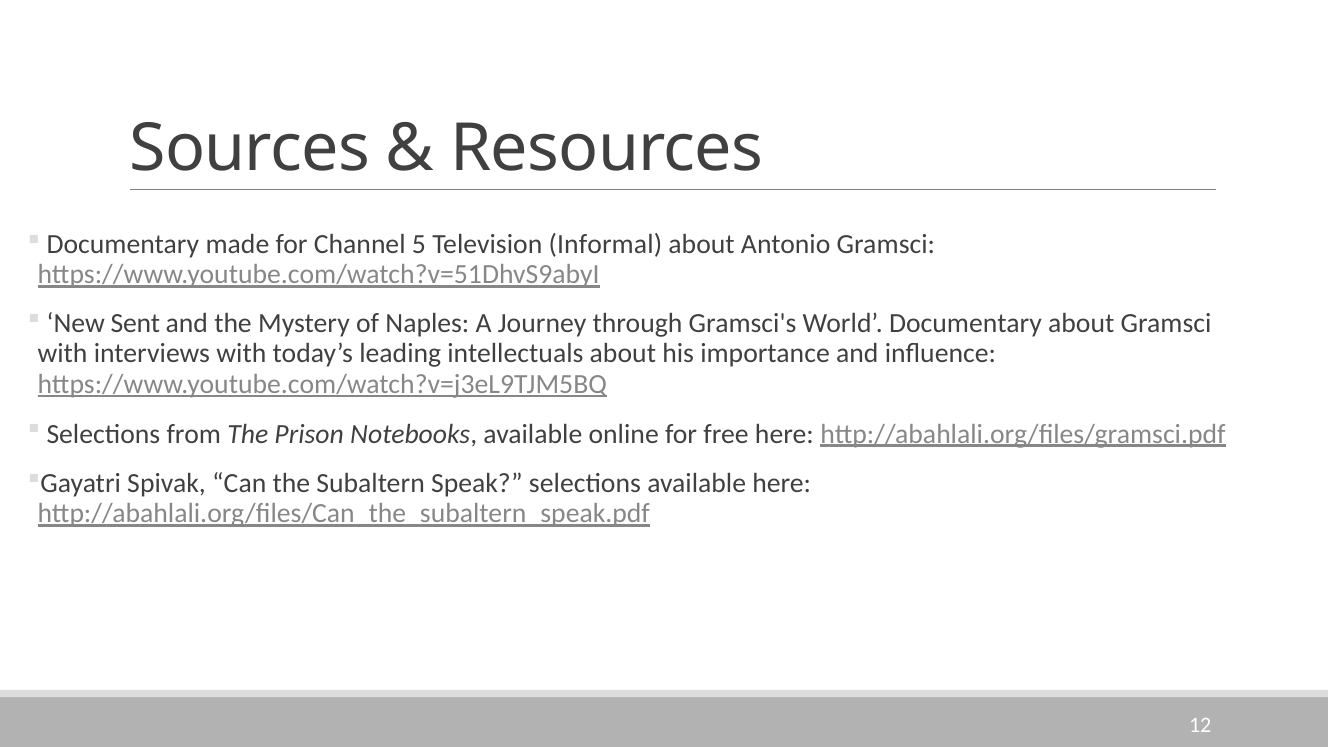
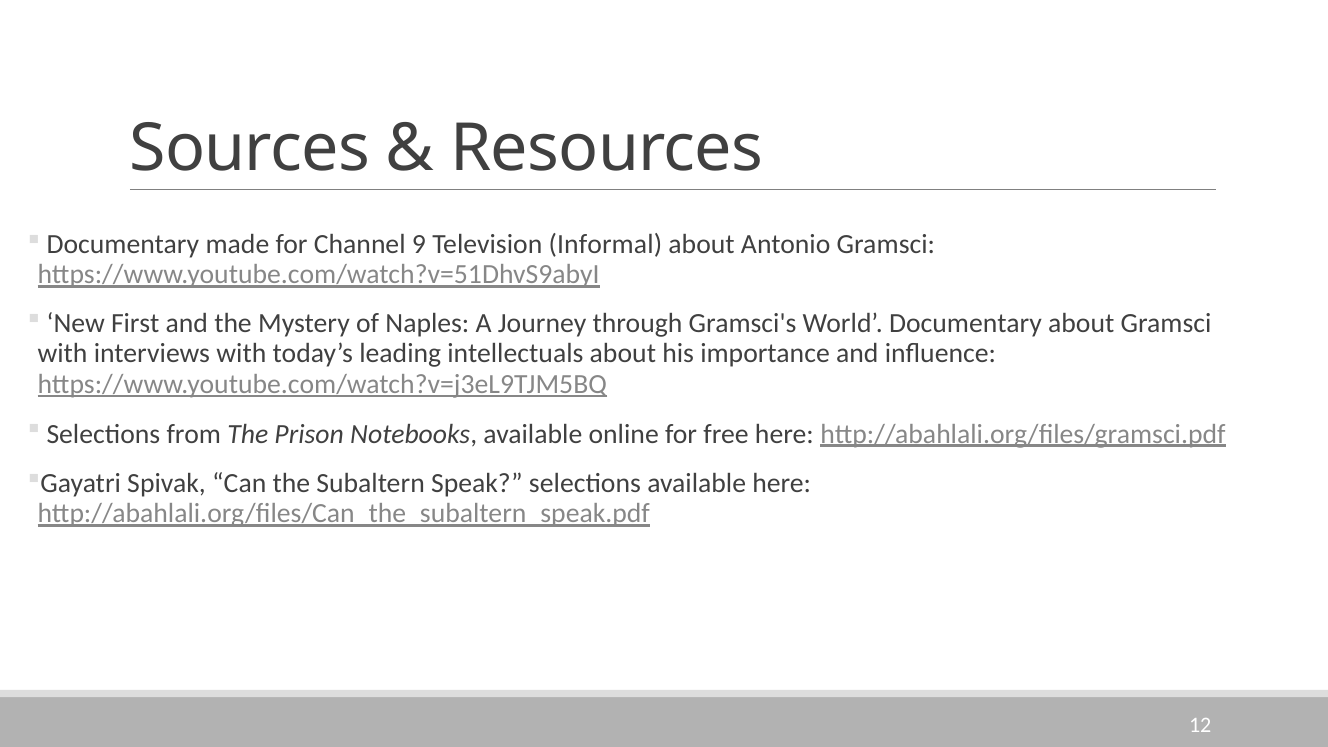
5: 5 -> 9 (419, 244)
Sent: Sent -> First (135, 324)
